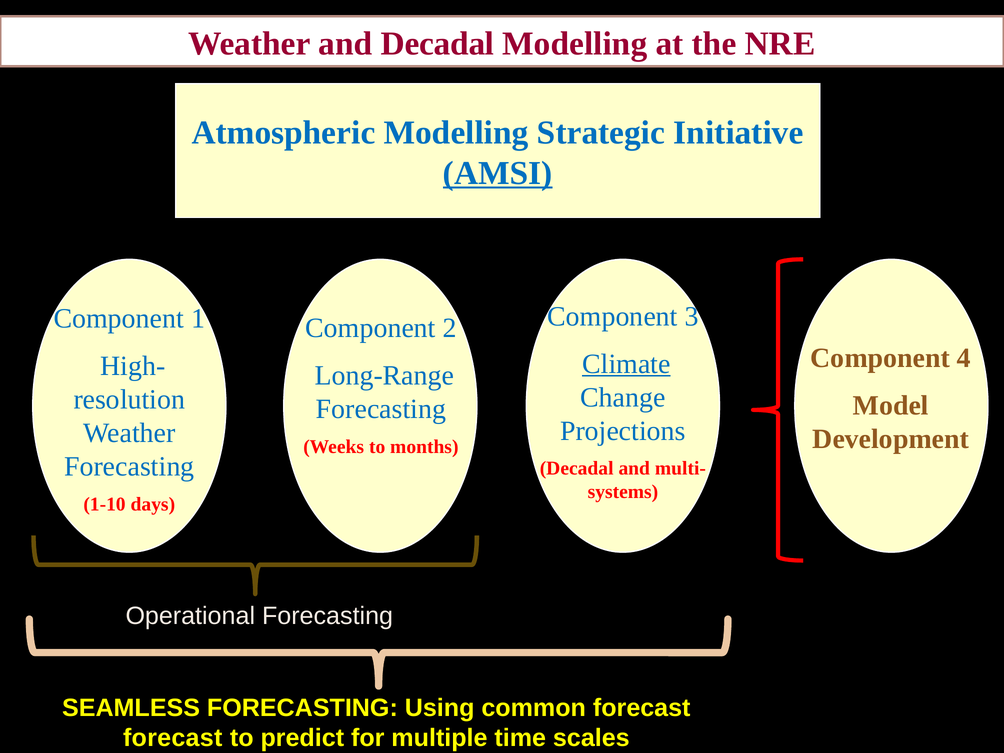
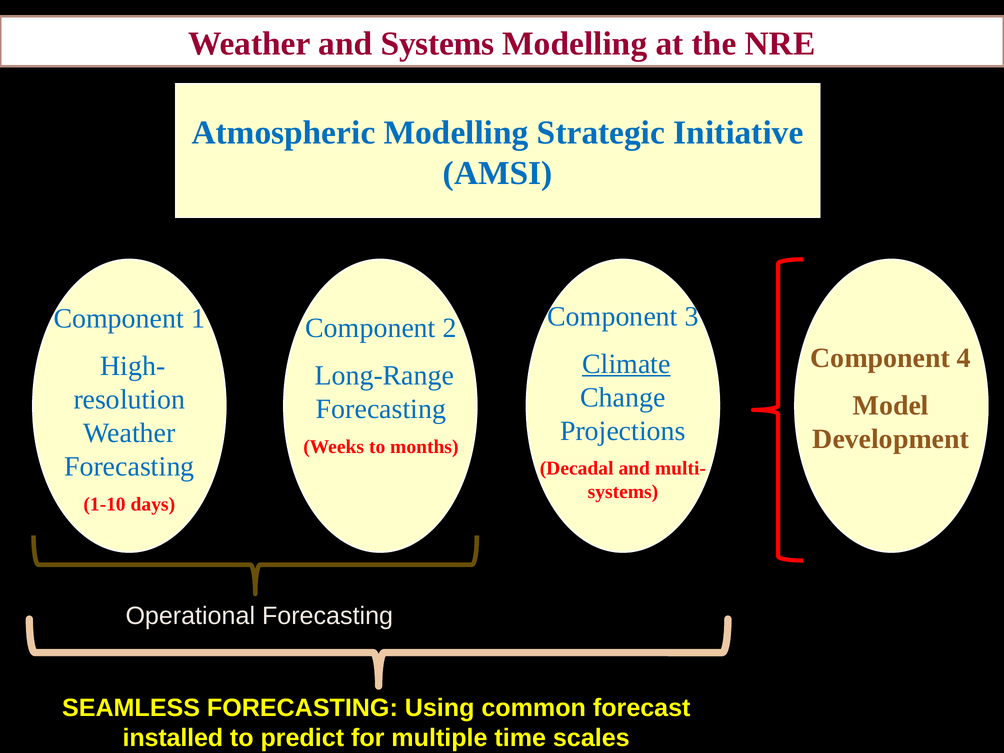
and Decadal: Decadal -> Systems (437, 44)
AMSI underline: present -> none (498, 173)
forecast: forecast -> installed (173, 738)
